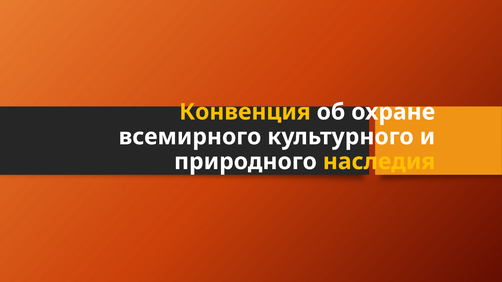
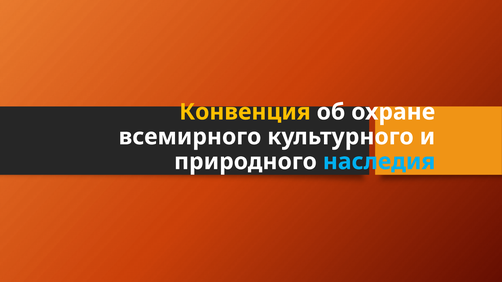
наследия colour: yellow -> light blue (379, 162)
